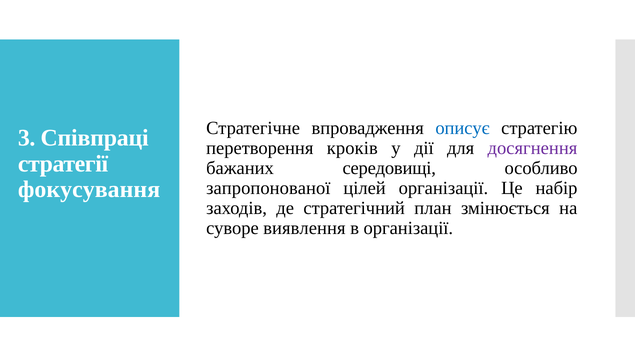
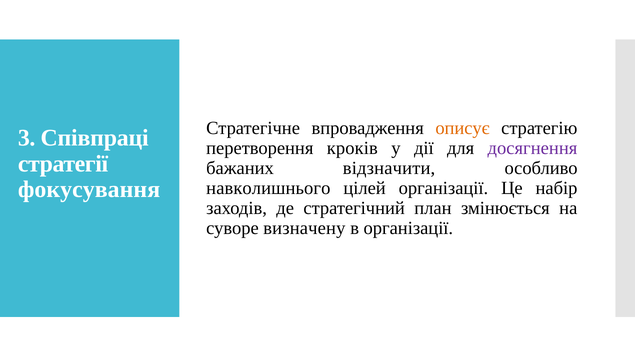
описує colour: blue -> orange (463, 128)
середовищі: середовищі -> відзначити (389, 168)
запропонованої: запропонованої -> навколишнього (268, 188)
виявлення: виявлення -> визначену (304, 228)
